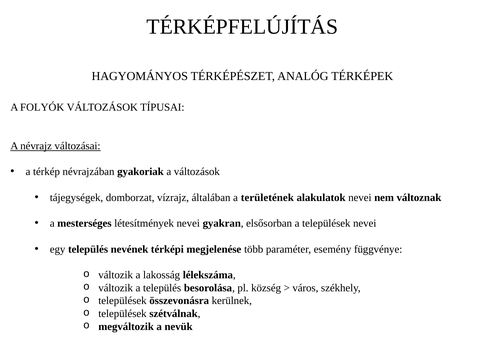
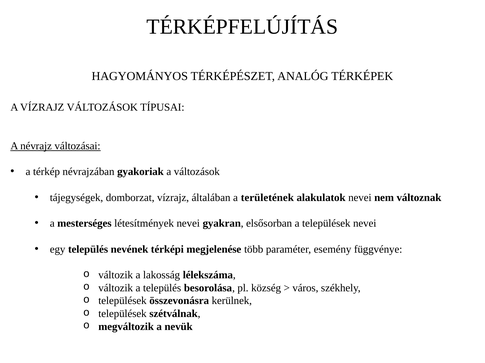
A FOLYÓK: FOLYÓK -> VÍZRAJZ (42, 107)
